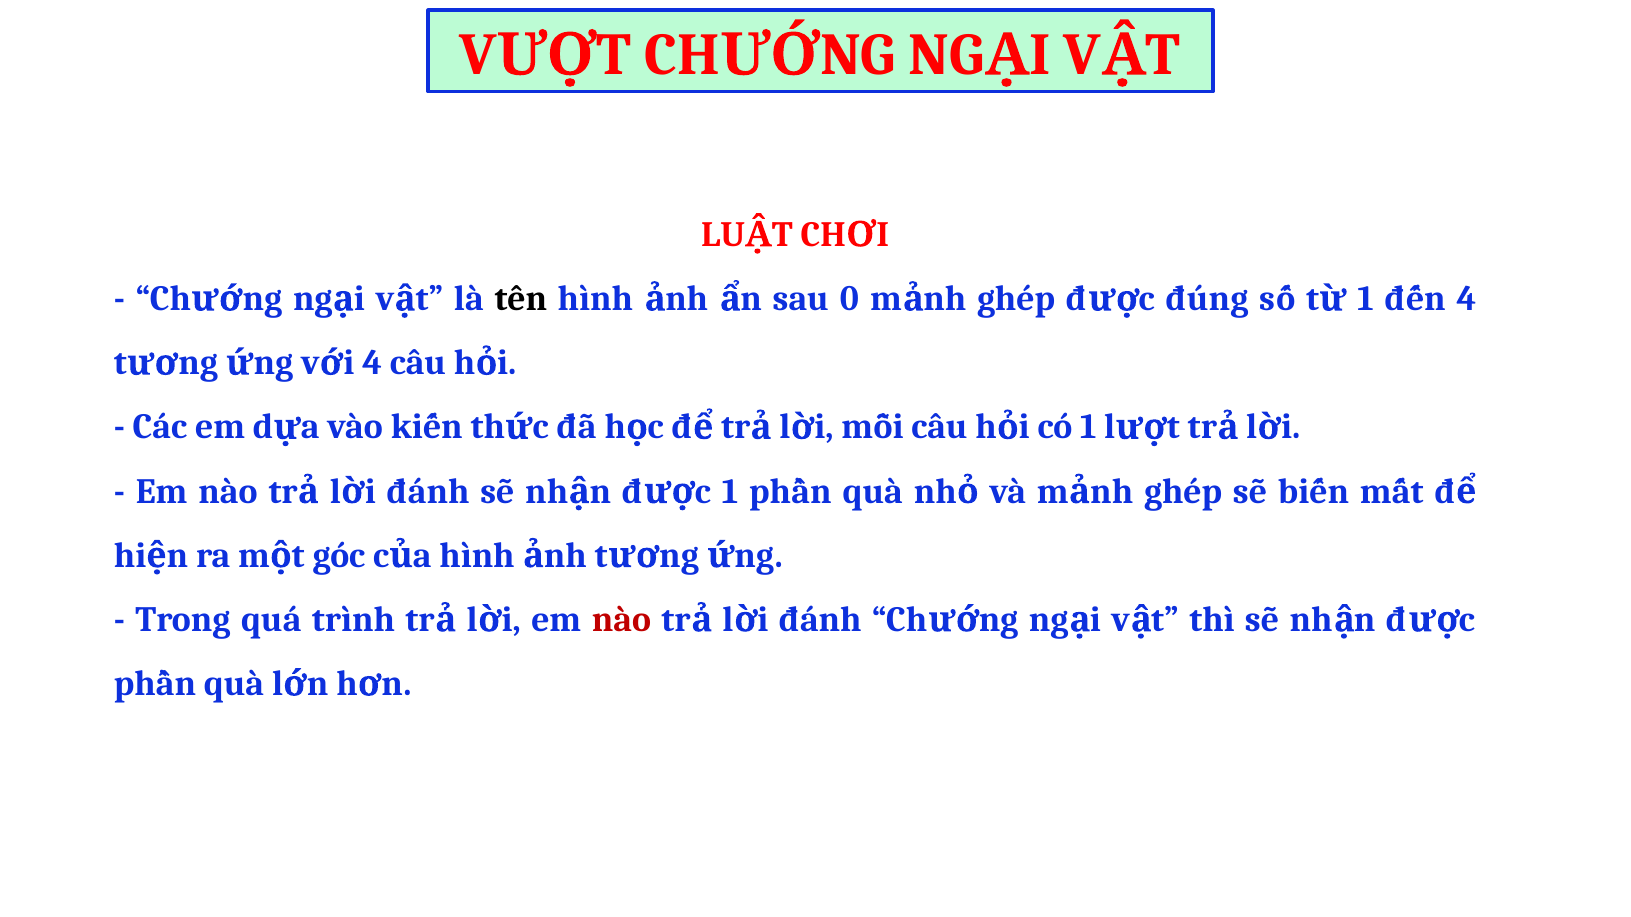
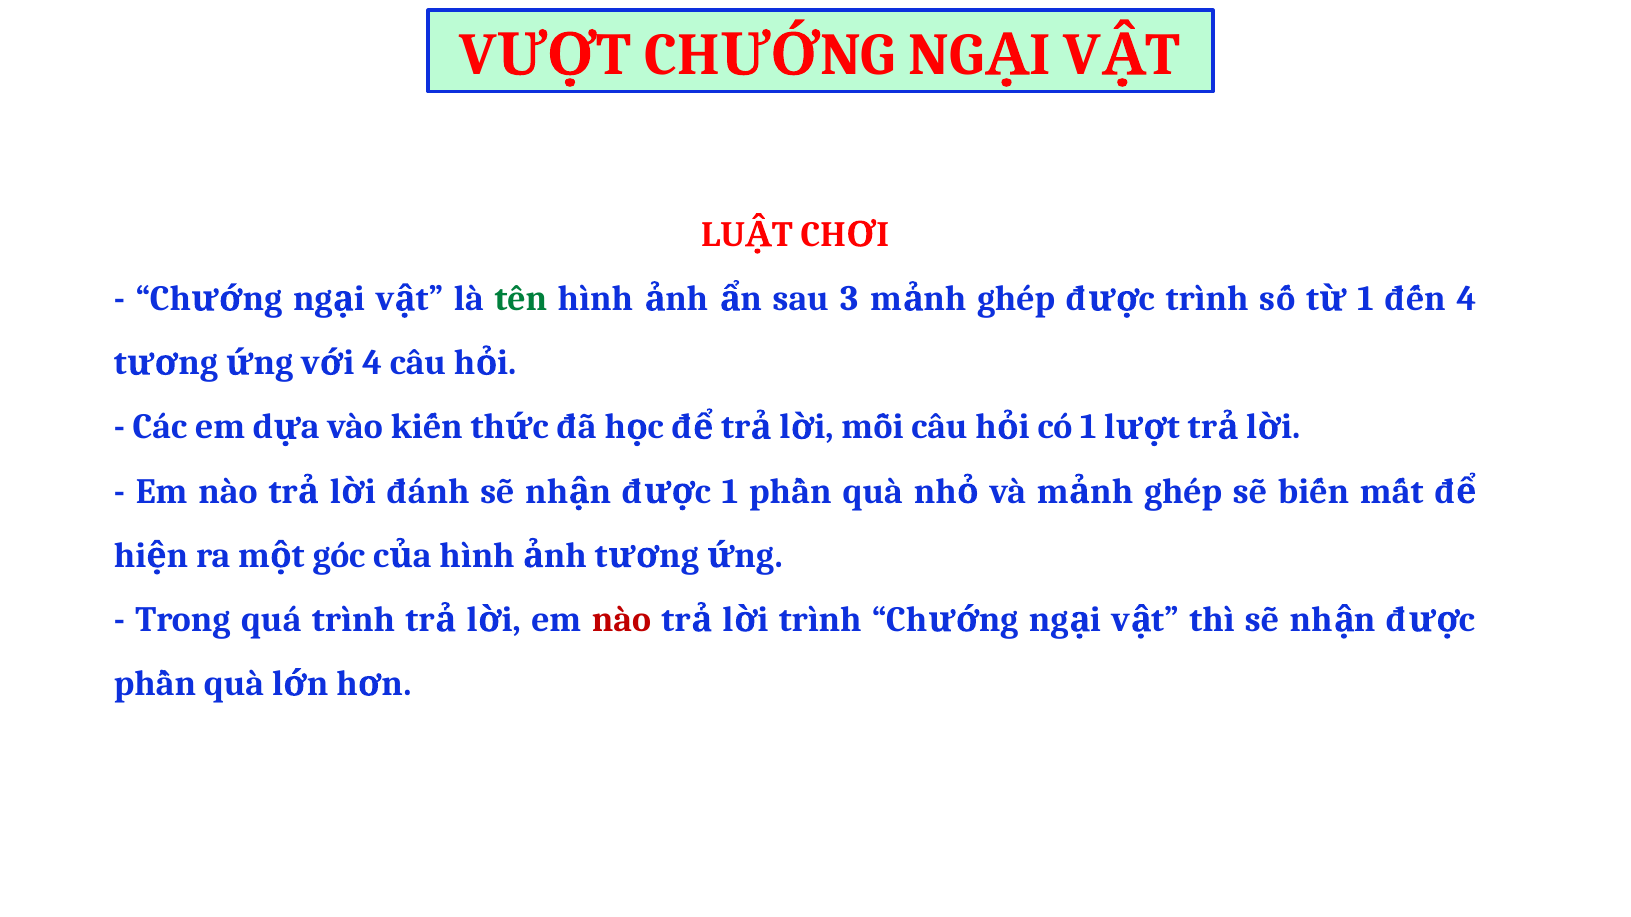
tên colour: black -> green (521, 299)
0: 0 -> 3 (849, 299)
đúng: đúng -> trình (1207, 299)
đánh: đánh -> trình (820, 620)
